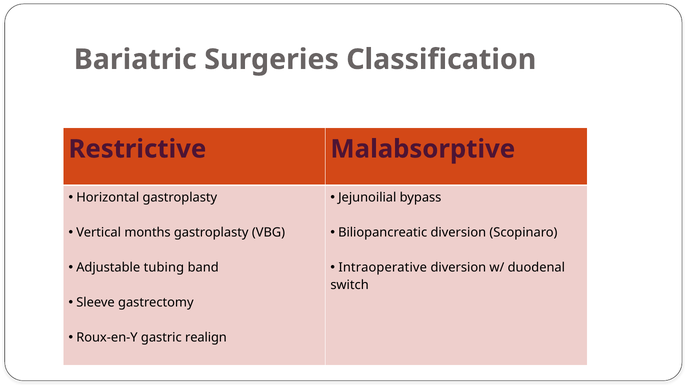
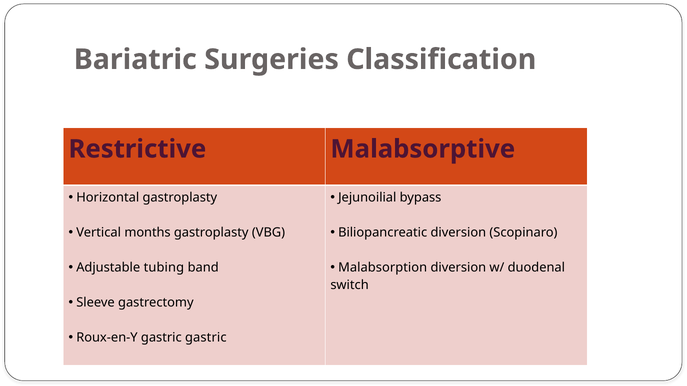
Intraoperative: Intraoperative -> Malabsorption (383, 268)
gastric realign: realign -> gastric (206, 338)
